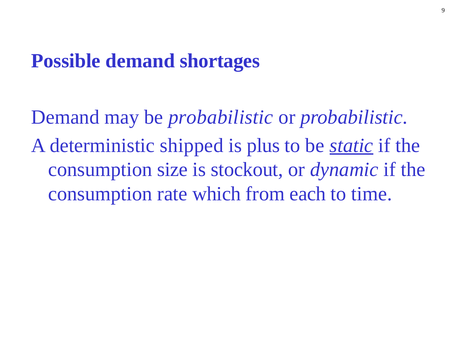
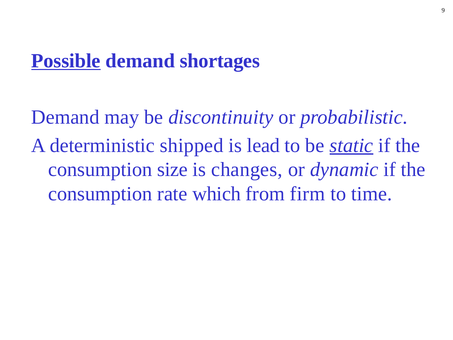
Possible underline: none -> present (66, 61)
be probabilistic: probabilistic -> discontinuity (221, 117)
plus: plus -> lead (263, 145)
stockout: stockout -> changes (247, 169)
each: each -> firm (308, 194)
